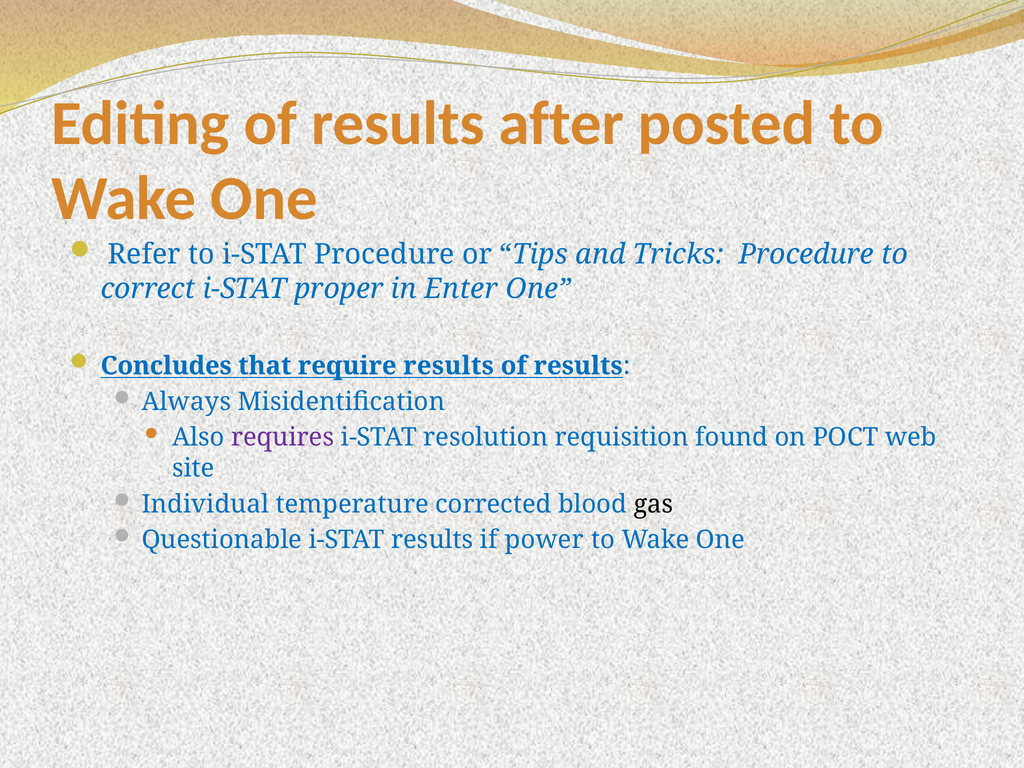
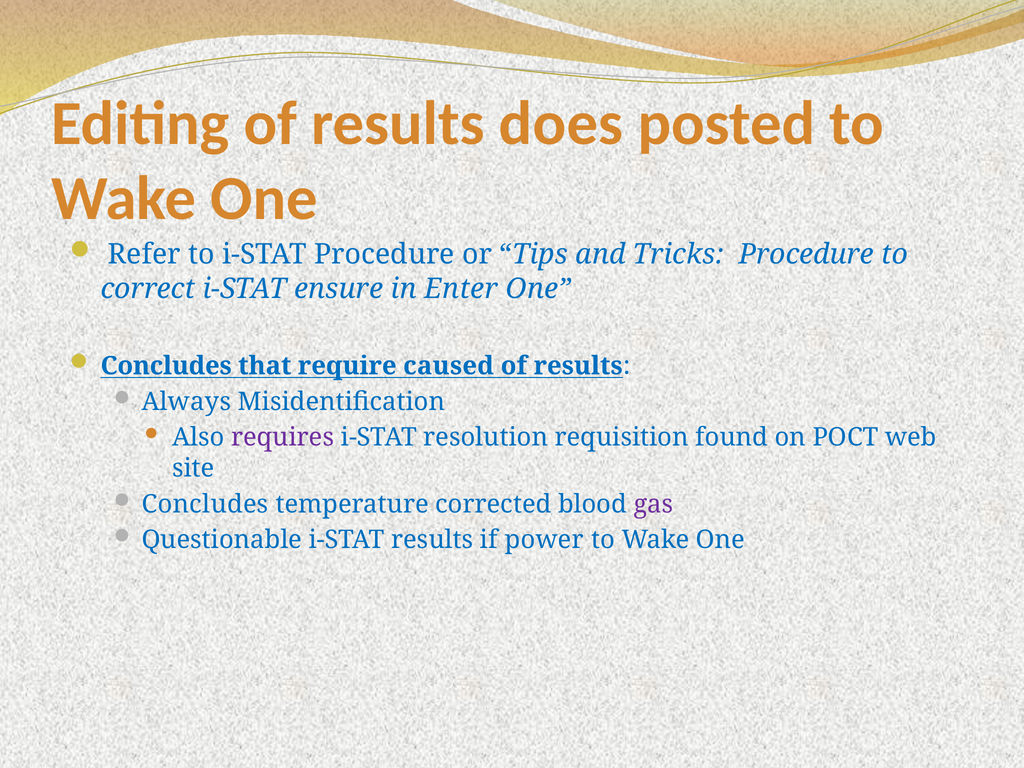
after: after -> does (561, 124)
proper: proper -> ensure (339, 289)
require results: results -> caused (449, 366)
Individual: Individual -> Concludes (205, 504)
gas colour: black -> purple (653, 504)
